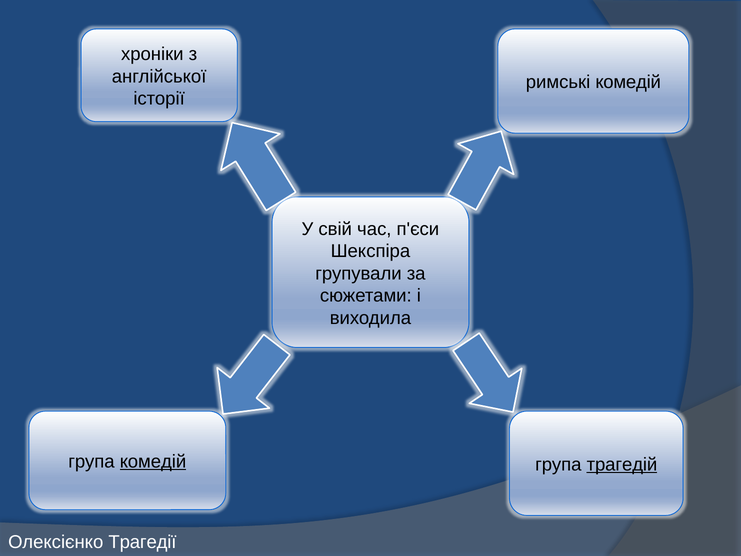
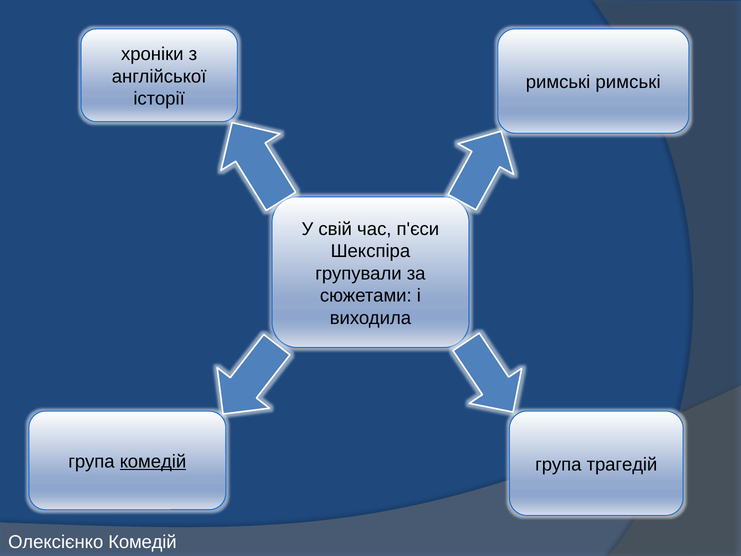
римські комедій: комедій -> римські (628, 82)
трагедій underline: present -> none (622, 464)
Олексієнко Трагедії: Трагедії -> Комедій (142, 542)
